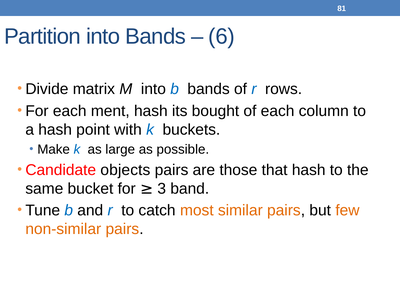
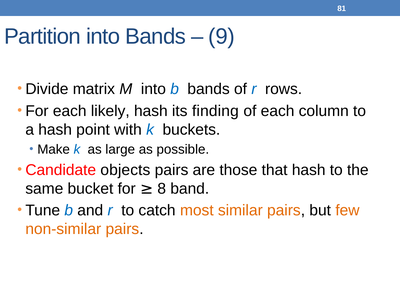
6: 6 -> 9 (222, 37)
ment: ment -> likely (110, 111)
bought: bought -> finding (215, 111)
3: 3 -> 8 (162, 189)
